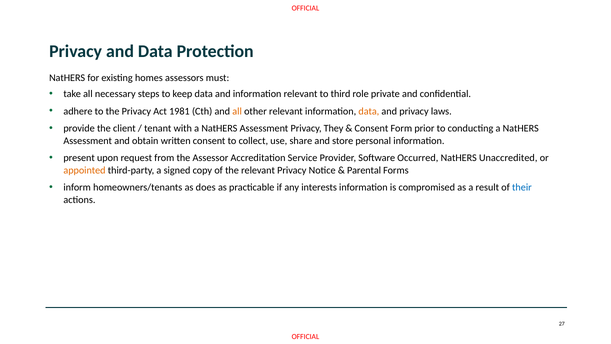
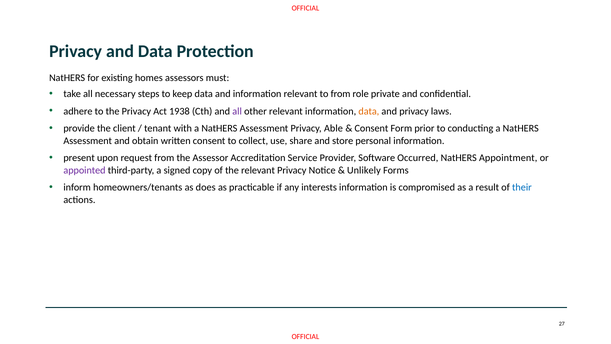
to third: third -> from (341, 94)
1981: 1981 -> 1938 (179, 111)
all colour: orange -> purple (237, 111)
They: They -> Able (333, 128)
Unaccredited: Unaccredited -> Appointment (508, 158)
appointed colour: orange -> purple (85, 170)
Parental: Parental -> Unlikely (364, 170)
